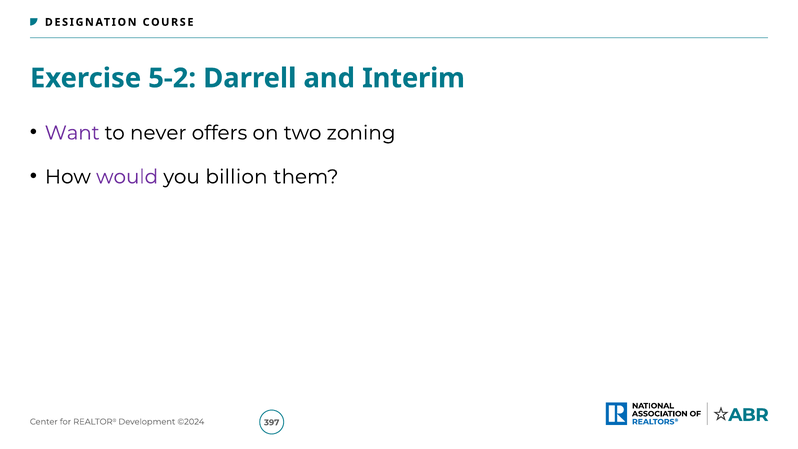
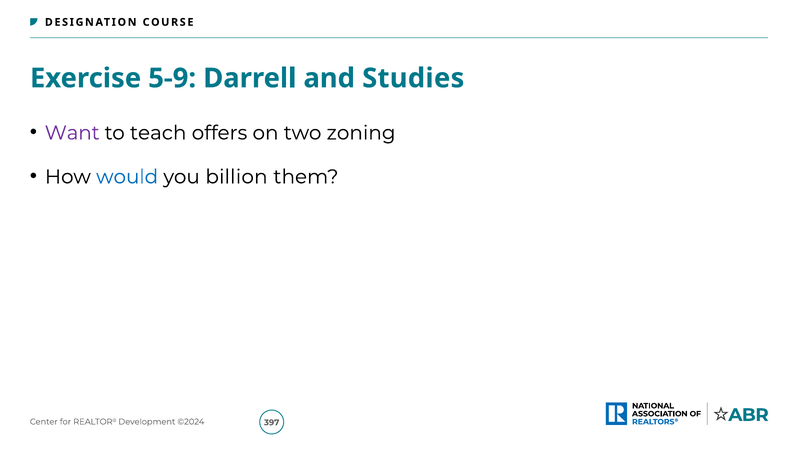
5-2: 5-2 -> 5-9 (172, 78)
Interim: Interim -> Studies (413, 78)
never: never -> teach (158, 133)
would colour: purple -> blue (127, 177)
